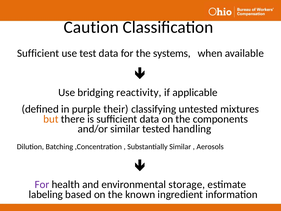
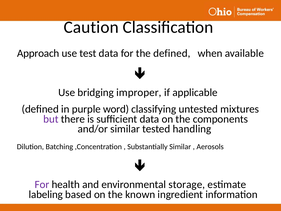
Sufficient: Sufficient -> Approach (38, 53)
the systems: systems -> defined (172, 53)
reactivity: reactivity -> improper (139, 92)
their: their -> word (116, 109)
but colour: orange -> purple (51, 119)
